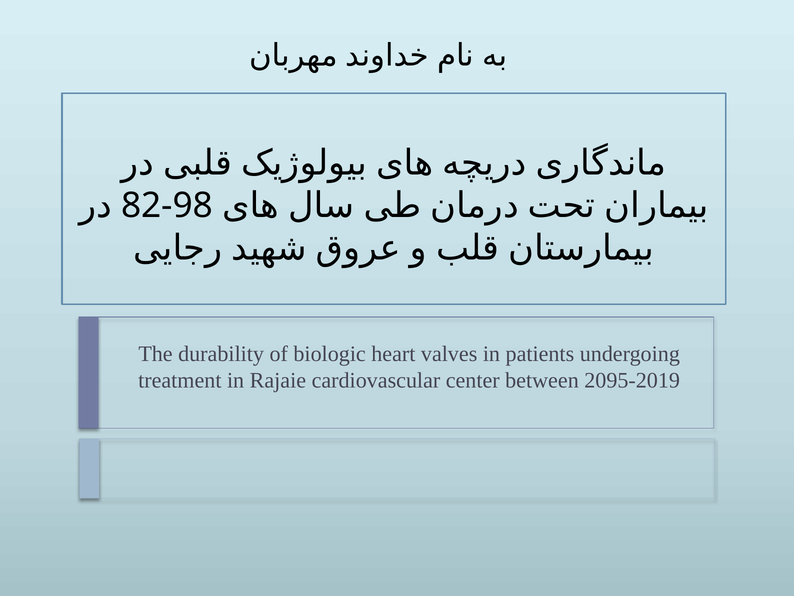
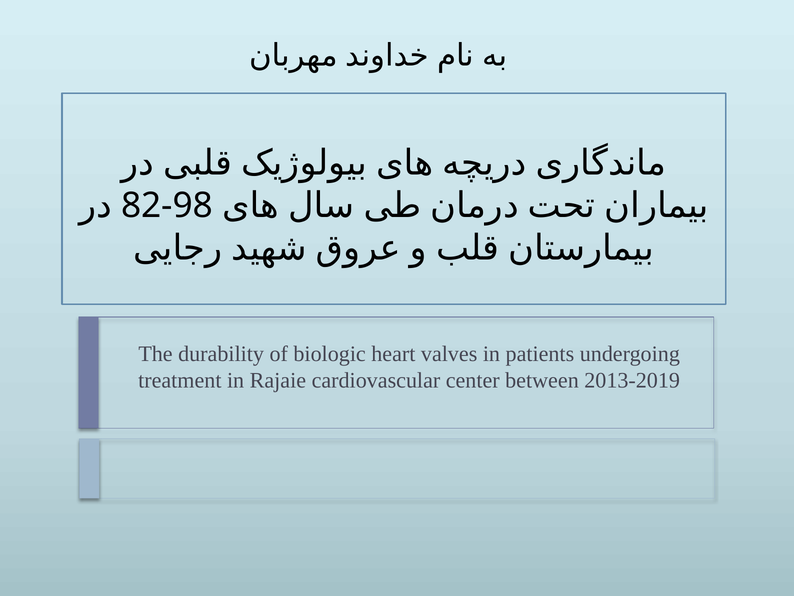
2095-2019: 2095-2019 -> 2013-2019 (632, 380)
